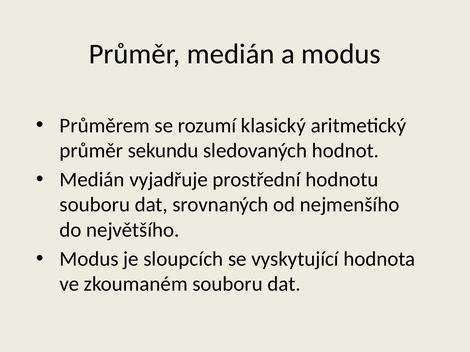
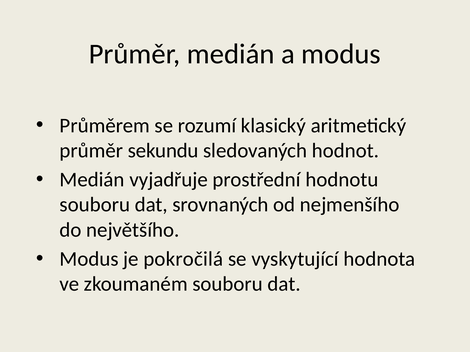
sloupcích: sloupcích -> pokročilá (183, 259)
